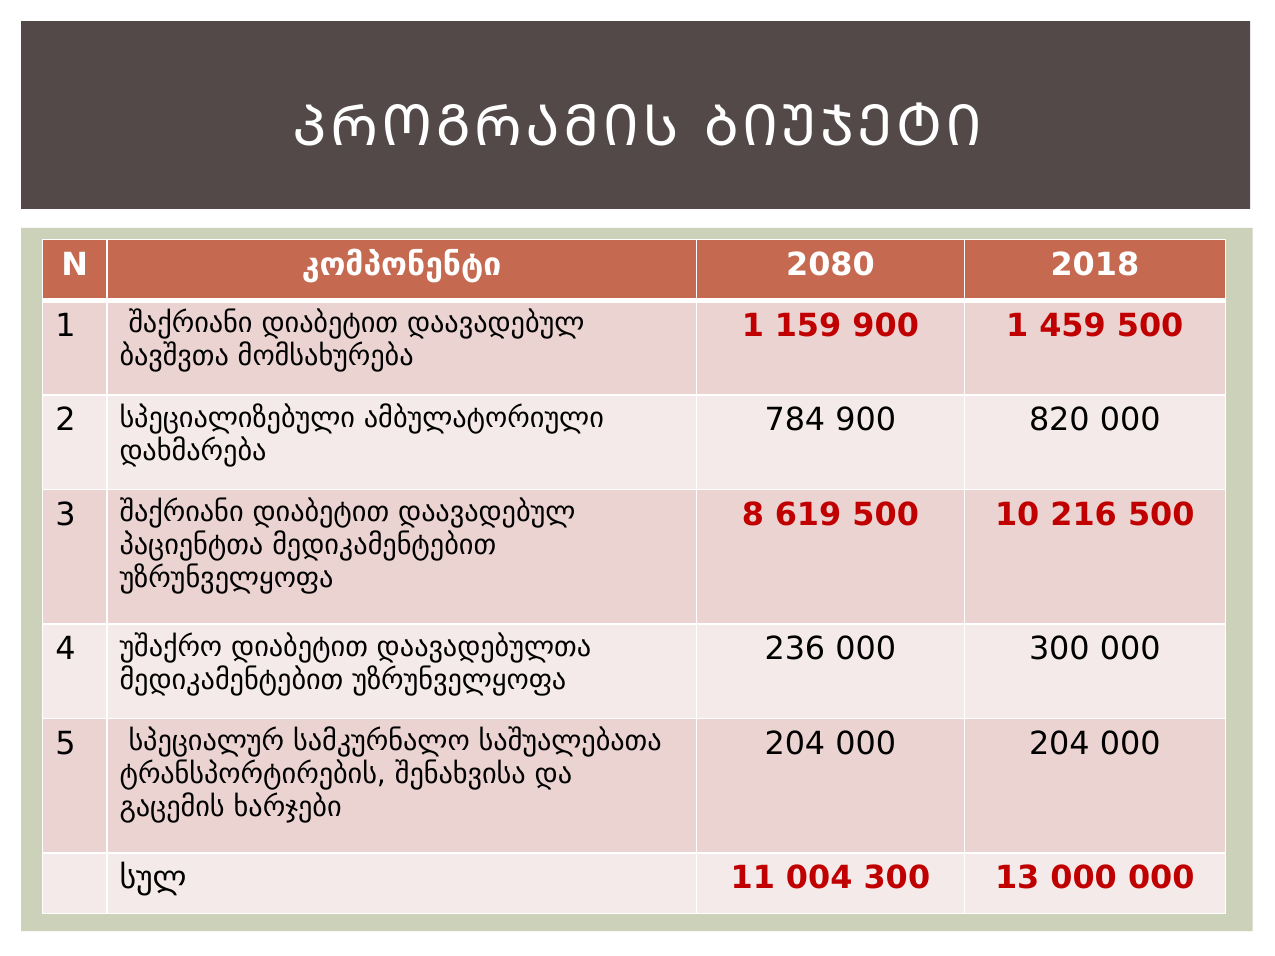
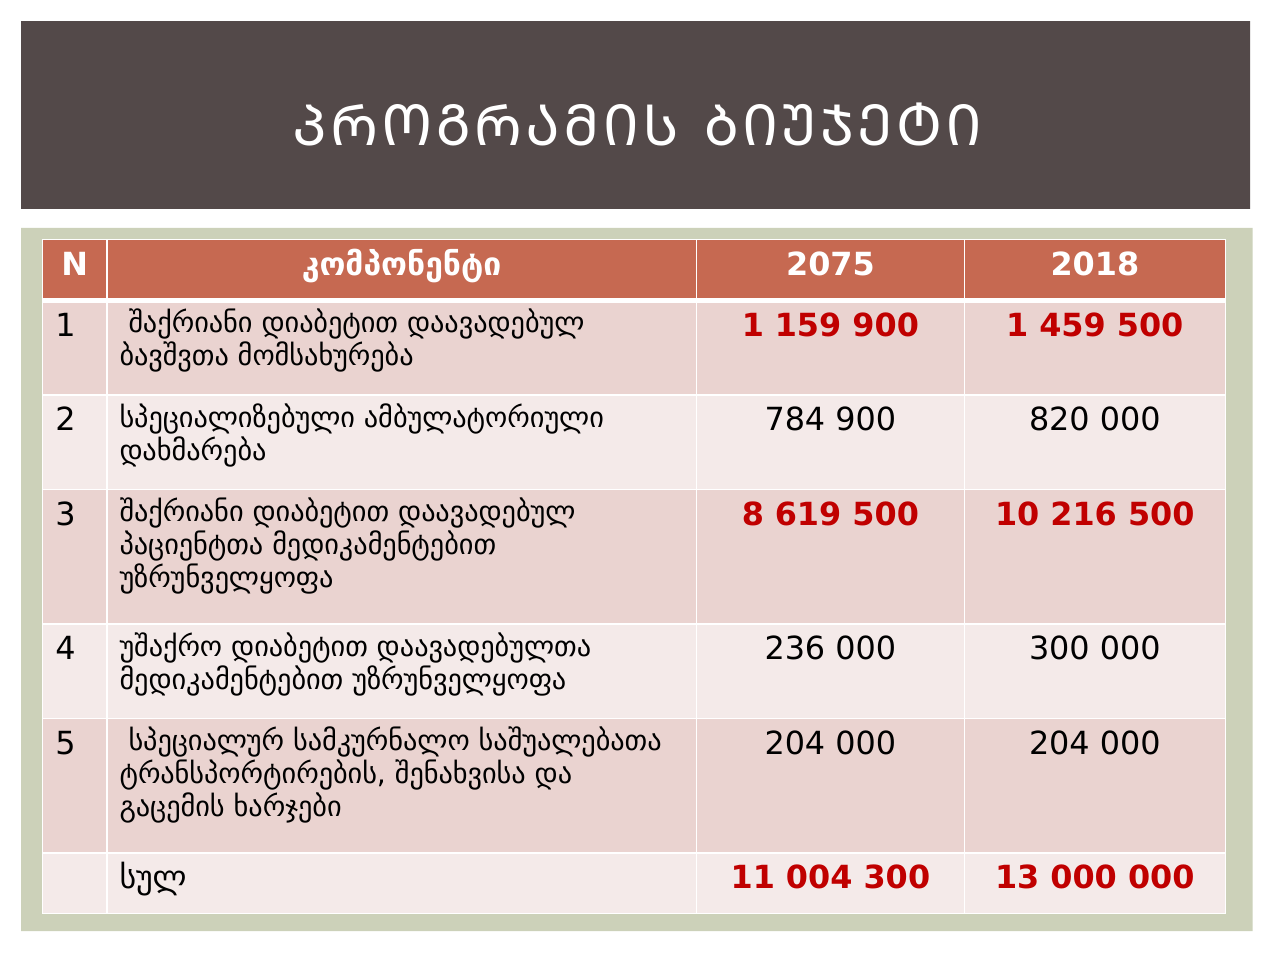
2080: 2080 -> 2075 (830, 265)
